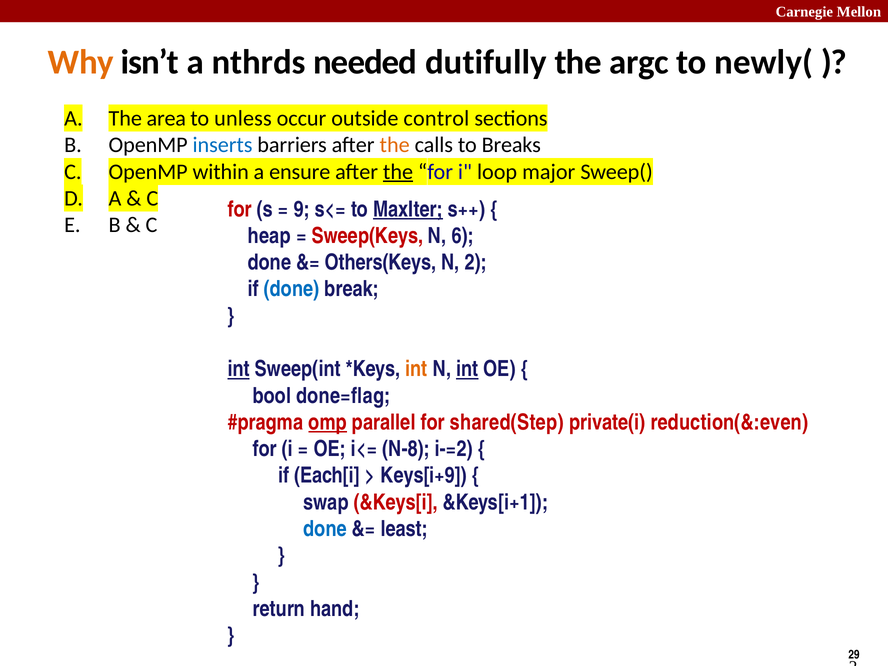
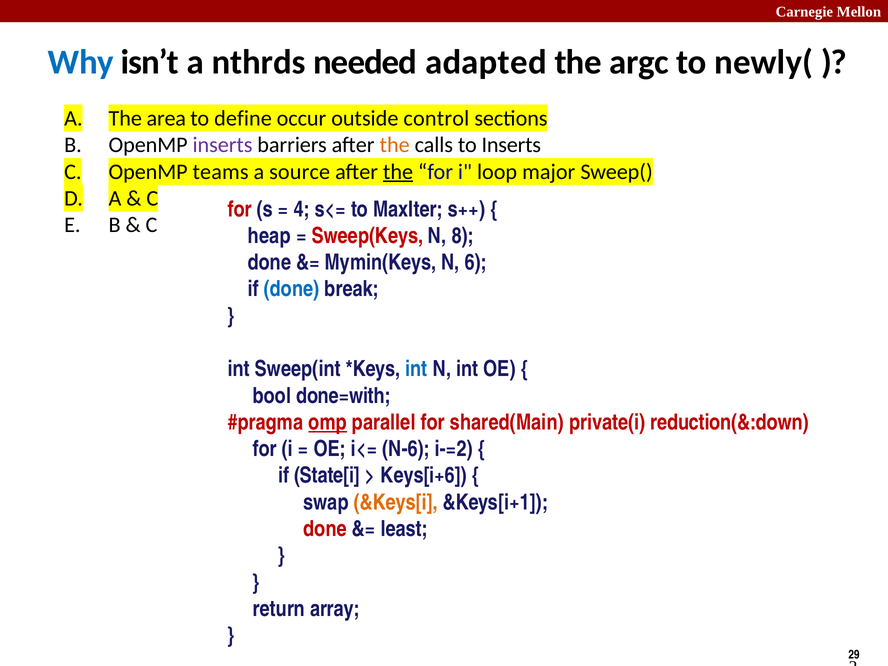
Why colour: orange -> blue (81, 62)
dutifully: dutifully -> adapted (486, 62)
unless: unless -> define (243, 118)
inserts colour: blue -> purple (223, 145)
to Breaks: Breaks -> Inserts (511, 145)
within: within -> teams (221, 172)
ensure: ensure -> source (300, 172)
9: 9 -> 4 (302, 209)
MaxIter underline: present -> none (408, 209)
6: 6 -> 8 (463, 236)
Others(Keys: Others(Keys -> Mymin(Keys (381, 263)
N 2: 2 -> 6 (476, 263)
int underline: present -> none (239, 369)
int colour: orange -> blue (416, 369)
int underline: present -> none (467, 369)
done=flag: done=flag -> done=with (343, 396)
shared(Step: shared(Step -> shared(Main (507, 422)
reduction(&:even: reduction(&:even -> reduction(&:down (729, 422)
N-8: N-8 -> N-6 (406, 449)
Each[i: Each[i -> State[i (327, 476)
Keys[i+9: Keys[i+9 -> Keys[i+6 (424, 476)
&Keys[i colour: red -> orange (396, 502)
done colour: blue -> red (325, 529)
hand: hand -> array (335, 609)
